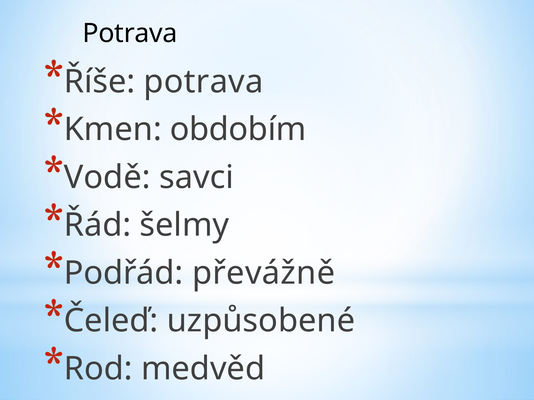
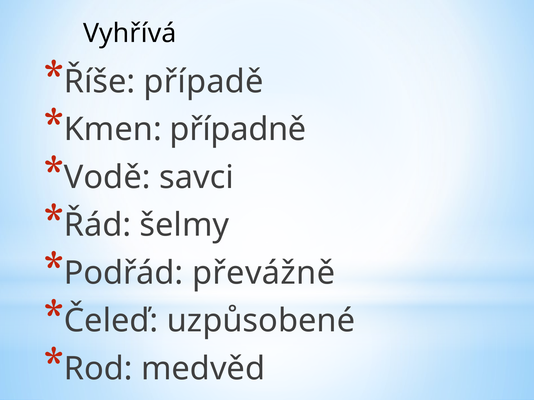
Potrava: Potrava -> Vyhřívá (130, 33)
Říše potrava: potrava -> případě (204, 82)
obdobím: obdobím -> případně (238, 130)
